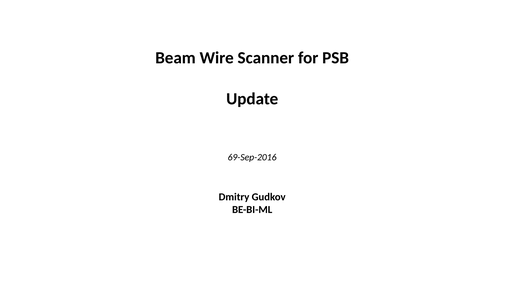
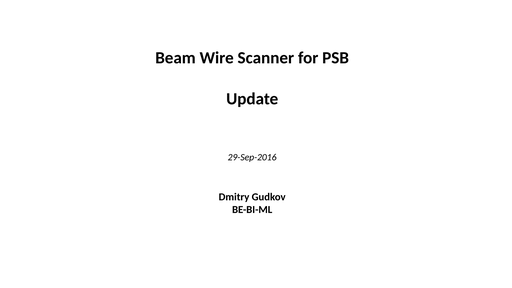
69-Sep-2016: 69-Sep-2016 -> 29-Sep-2016 (252, 157)
